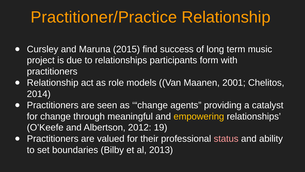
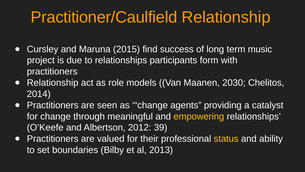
Practitioner/Practice: Practitioner/Practice -> Practitioner/Caulfield (104, 17)
2001: 2001 -> 2030 (234, 83)
19: 19 -> 39 (161, 127)
status colour: pink -> yellow (226, 139)
